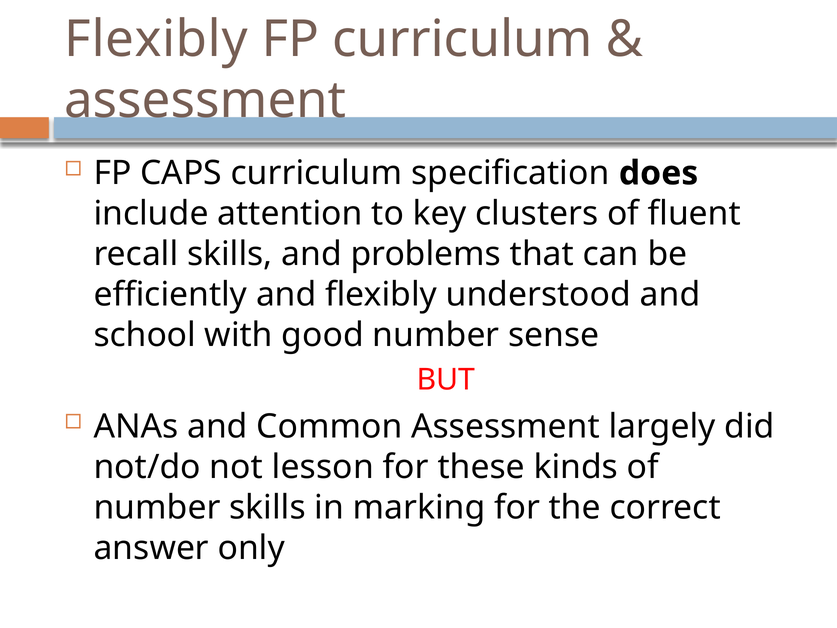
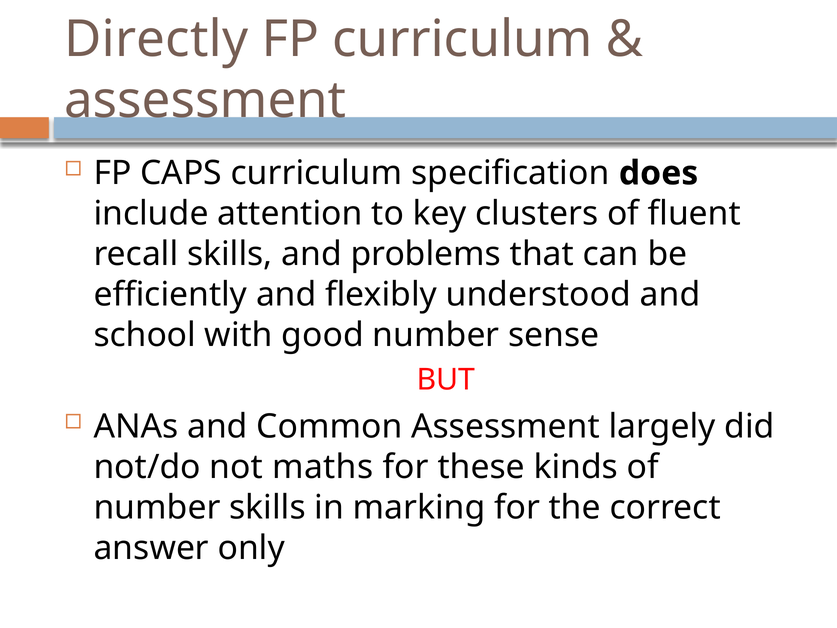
Flexibly: Flexibly -> Directly (156, 39)
lesson: lesson -> maths (323, 467)
